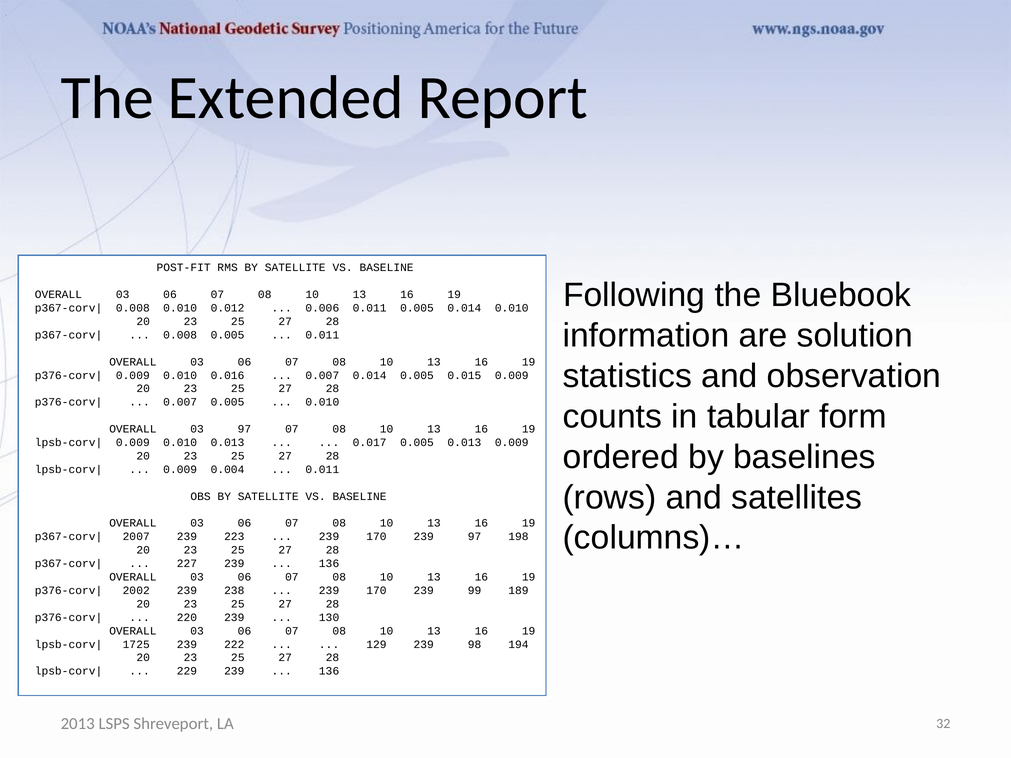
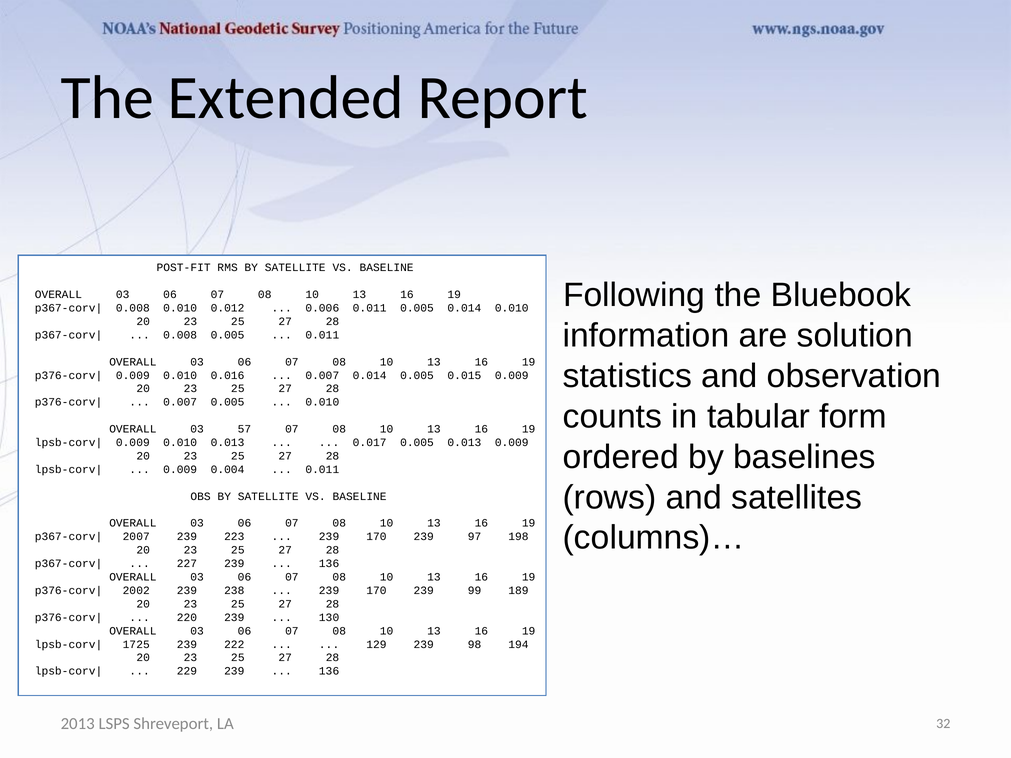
03 97: 97 -> 57 (244, 429)
